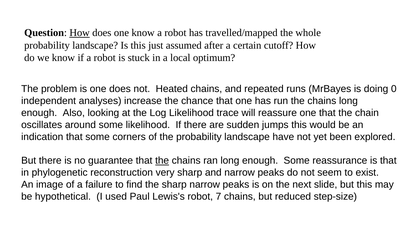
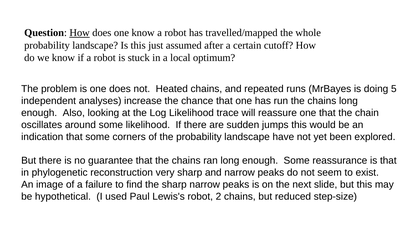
0: 0 -> 5 (394, 89)
the underline: present -> none (162, 161)
7: 7 -> 2 (219, 197)
